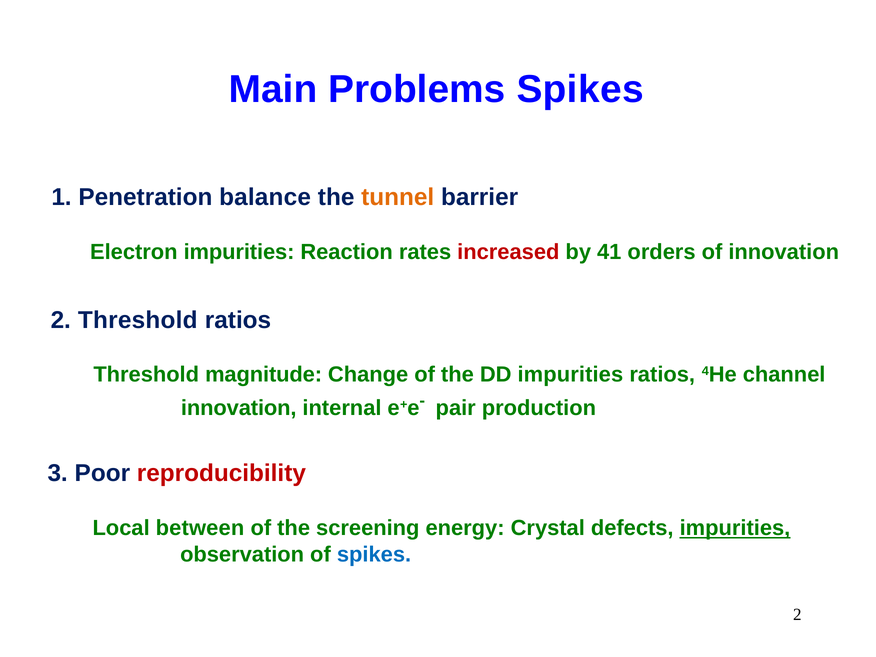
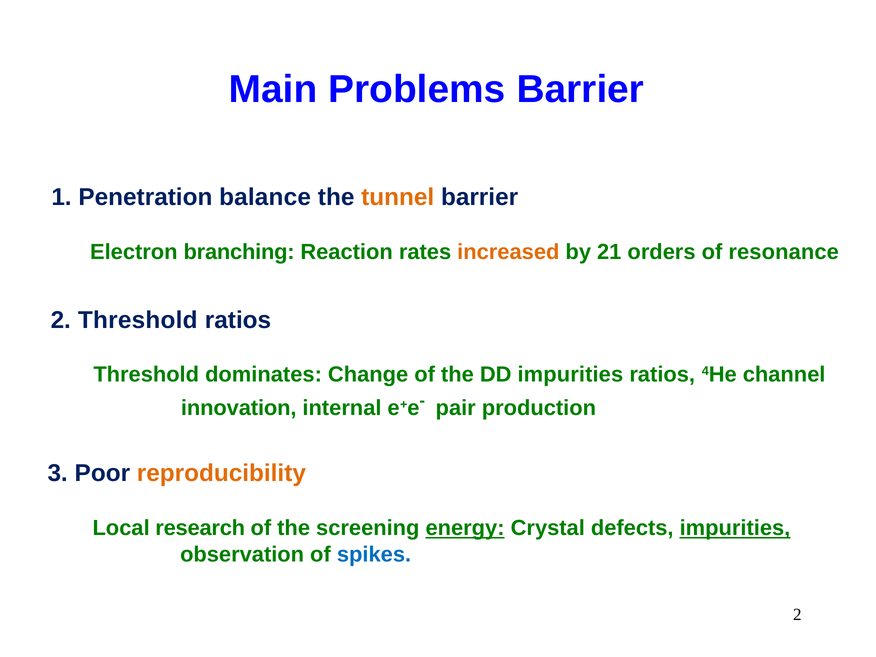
Problems Spikes: Spikes -> Barrier (580, 89)
Electron impurities: impurities -> branching (239, 252)
increased colour: red -> orange (508, 252)
41: 41 -> 21 (609, 252)
of innovation: innovation -> resonance (784, 252)
magnitude: magnitude -> dominates (264, 374)
reproducibility colour: red -> orange (221, 473)
between: between -> research (200, 528)
energy underline: none -> present (465, 528)
